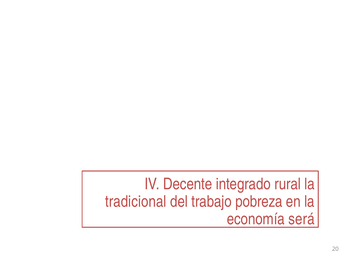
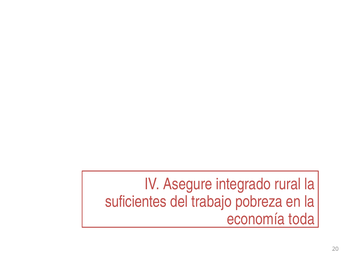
Decente: Decente -> Asegure (188, 185)
tradicional: tradicional -> suficientes (136, 202)
será: será -> toda (302, 219)
